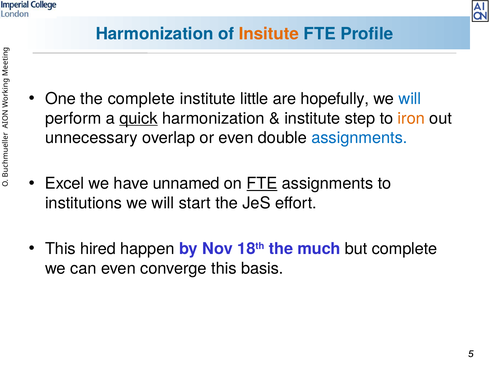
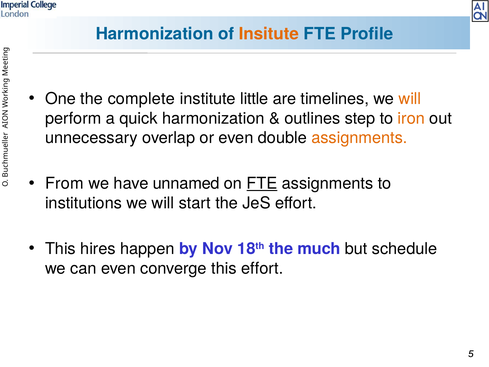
hopefully: hopefully -> timelines (335, 99)
will colour: blue -> orange (410, 99)
quick underline: present -> none (139, 118)
institute: institute -> outlines (312, 118)
assignments colour: blue -> orange (359, 138)
Excel: Excel -> From (64, 183)
hired: hired -> hires (98, 249)
but complete: complete -> schedule (405, 249)
this basis: basis -> effort (262, 268)
